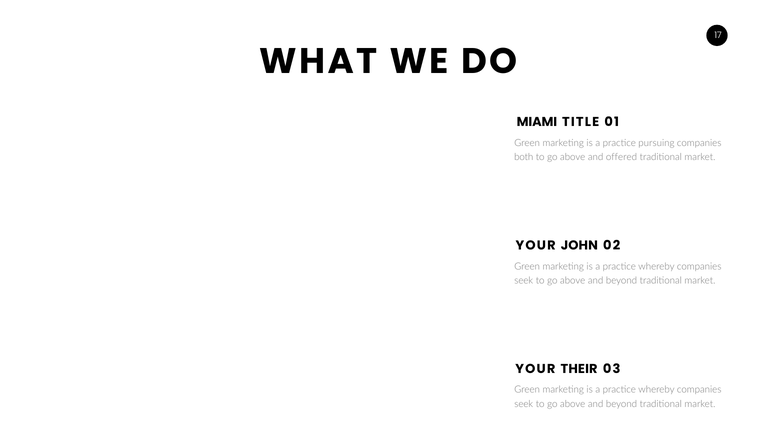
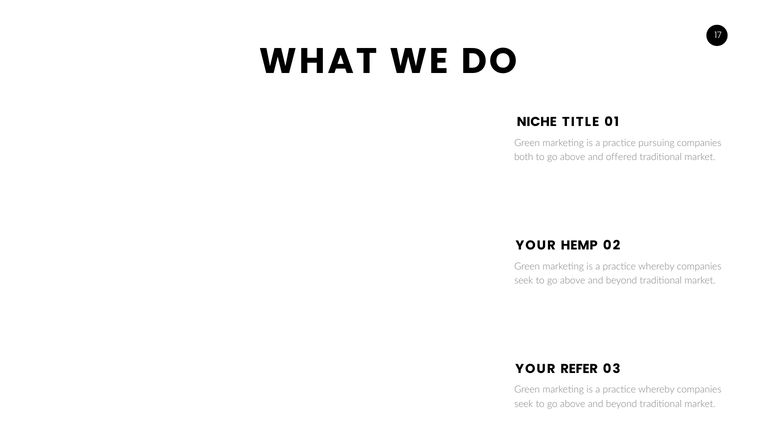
MIAMI: MIAMI -> NICHE (537, 122)
JOHN: JOHN -> HEMP (579, 245)
THEIR: THEIR -> REFER (579, 369)
